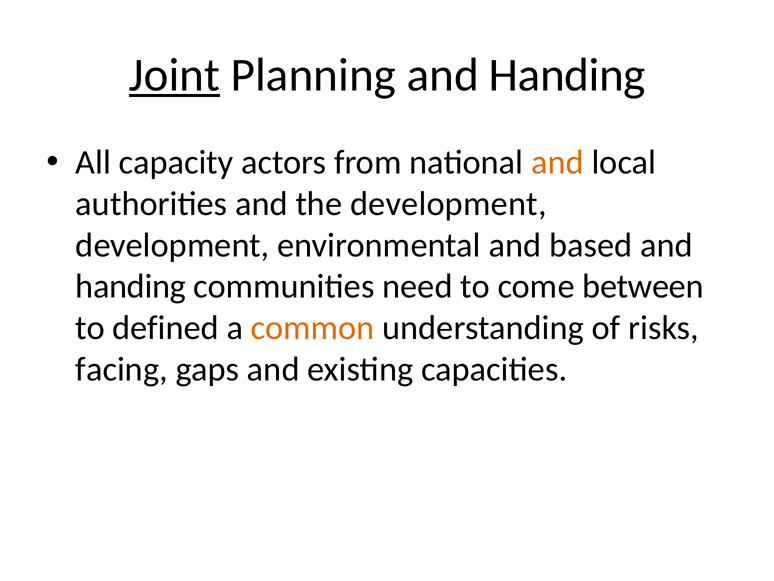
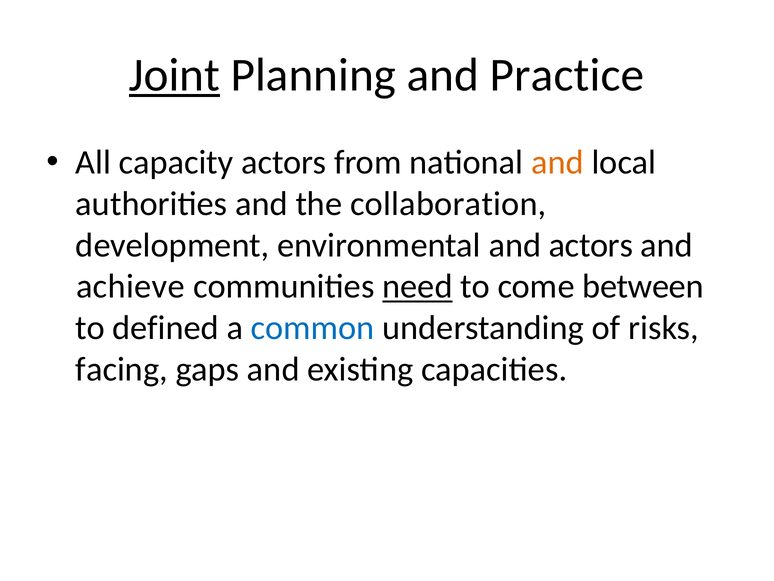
Planning and Handing: Handing -> Practice (567, 75)
the development: development -> collaboration (448, 204)
and based: based -> actors (591, 245)
handing: handing -> achieve (130, 286)
need underline: none -> present (417, 286)
common colour: orange -> blue (313, 328)
